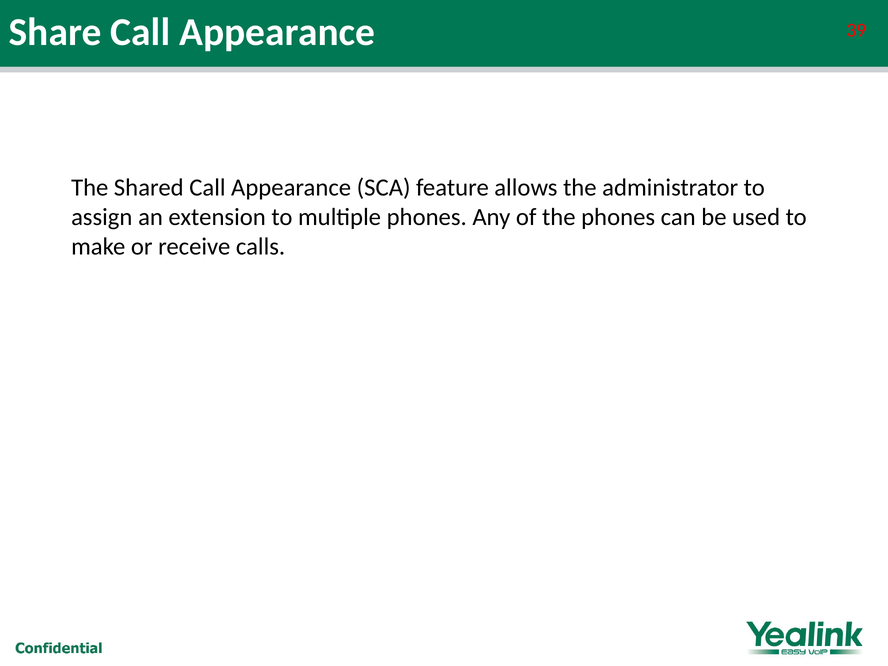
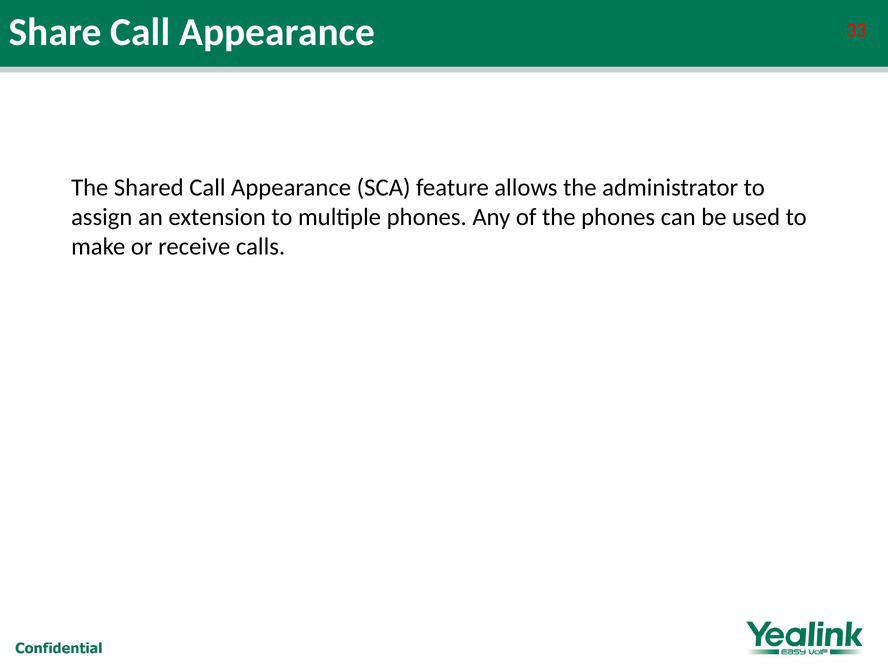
39: 39 -> 33 (856, 30)
